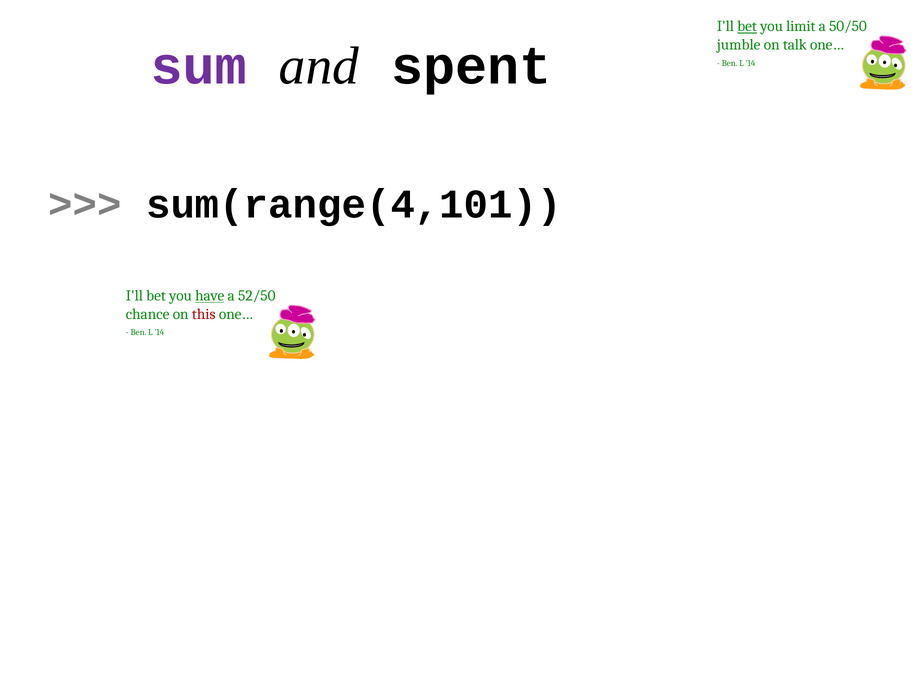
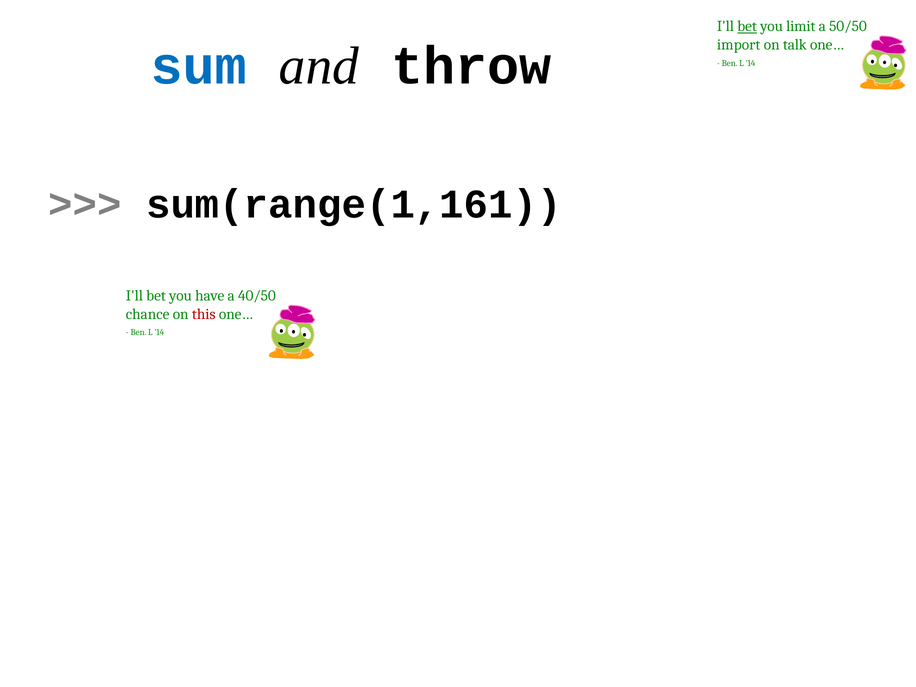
jumble: jumble -> import (739, 45)
sum colour: purple -> blue (199, 66)
spent: spent -> throw (471, 66)
sum(range(4,101: sum(range(4,101 -> sum(range(1,161 (354, 205)
have underline: present -> none (210, 296)
52/50: 52/50 -> 40/50 (257, 296)
